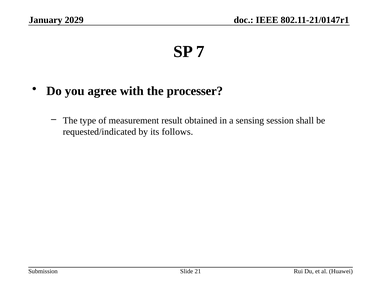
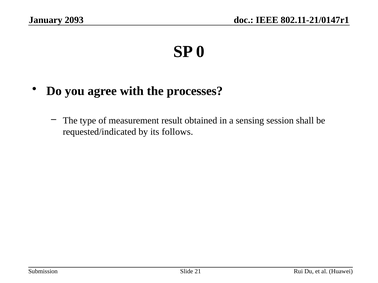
2029: 2029 -> 2093 (74, 20)
7: 7 -> 0 (200, 52)
processer: processer -> processes (195, 91)
